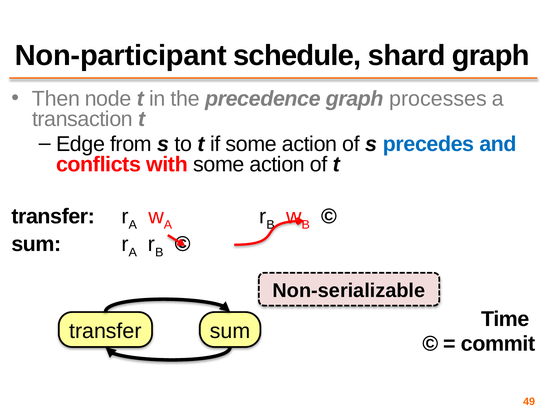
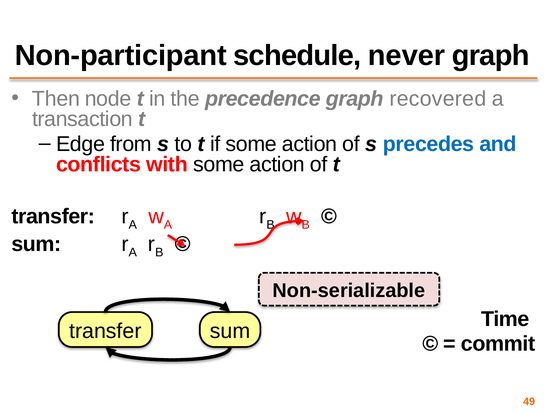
shard: shard -> never (407, 56)
processes: processes -> recovered (438, 99)
